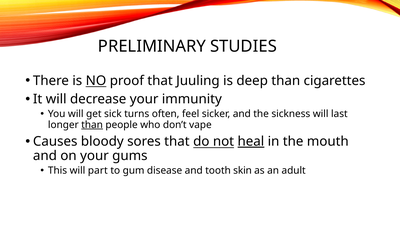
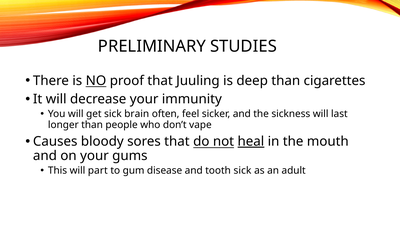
turns: turns -> brain (137, 114)
than underline: present -> none (92, 125)
tooth skin: skin -> sick (242, 171)
